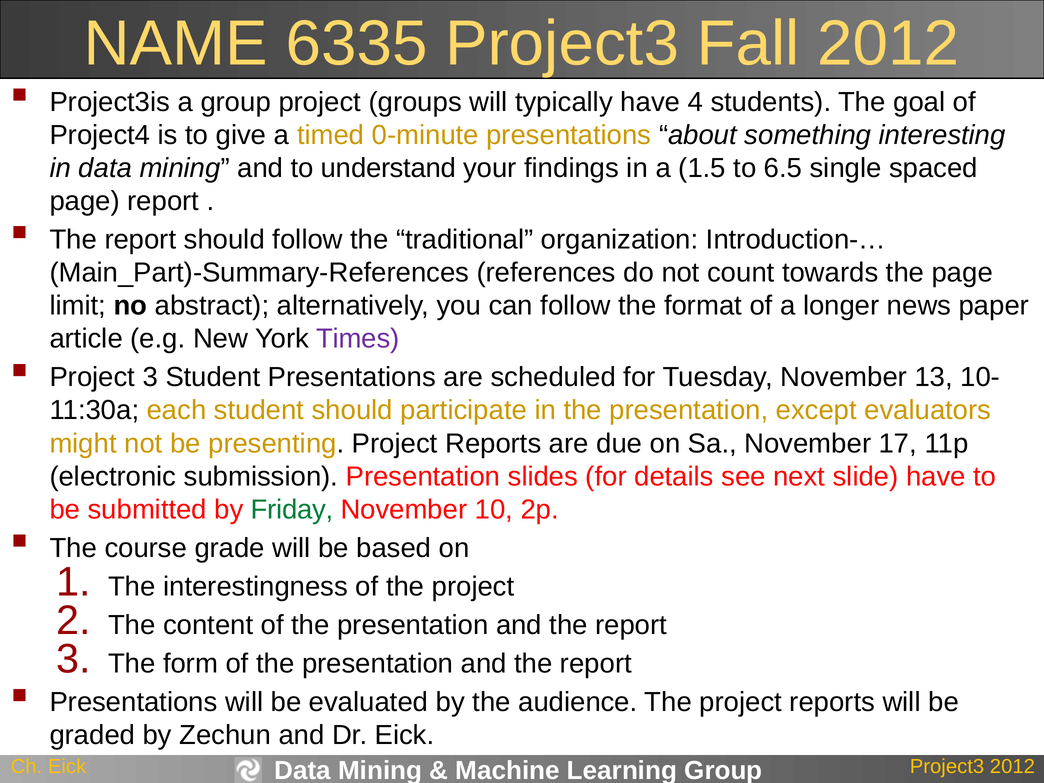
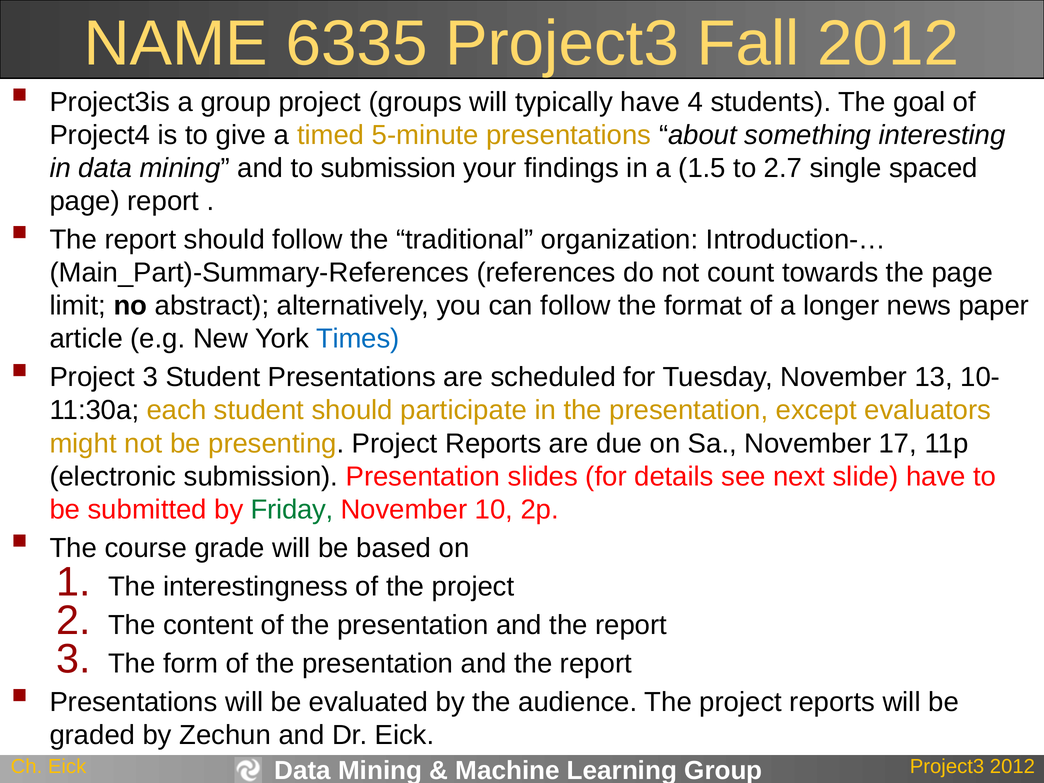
0-minute: 0-minute -> 5-minute (425, 135)
to understand: understand -> submission (389, 168)
6.5: 6.5 -> 2.7 (783, 168)
Times colour: purple -> blue (358, 339)
